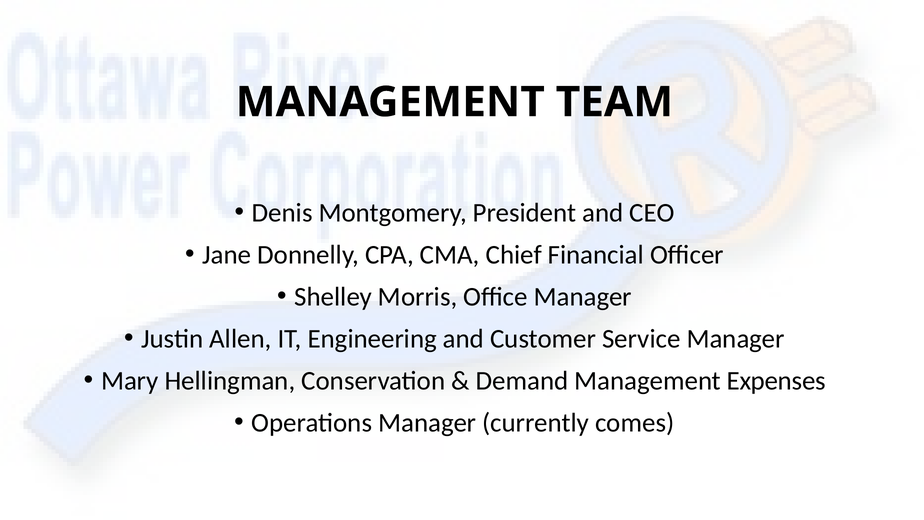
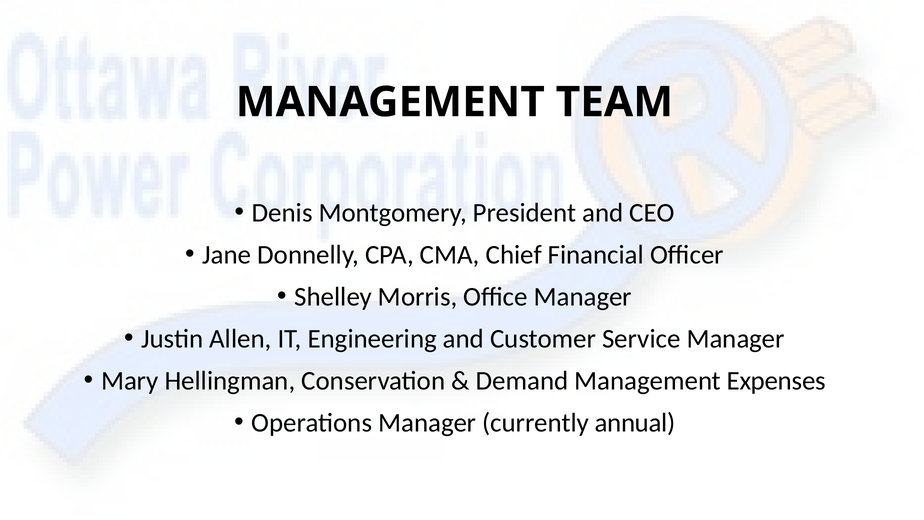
comes: comes -> annual (635, 422)
